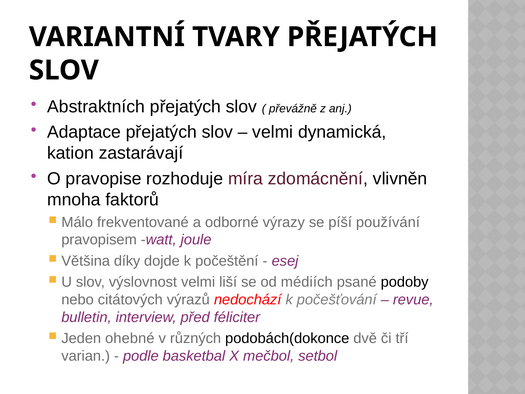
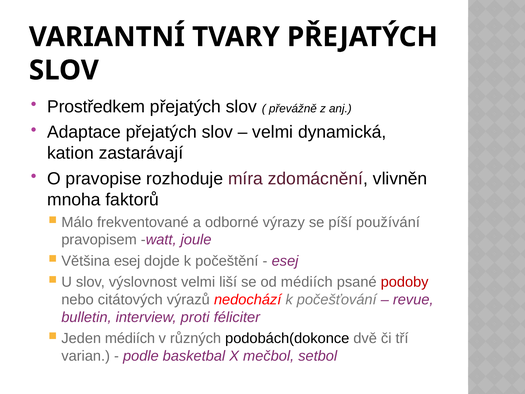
Abstraktních: Abstraktních -> Prostředkem (96, 107)
Většina díky: díky -> esej (127, 261)
podoby colour: black -> red (405, 282)
před: před -> proti (195, 317)
Jeden ohebné: ohebné -> médiích (130, 338)
